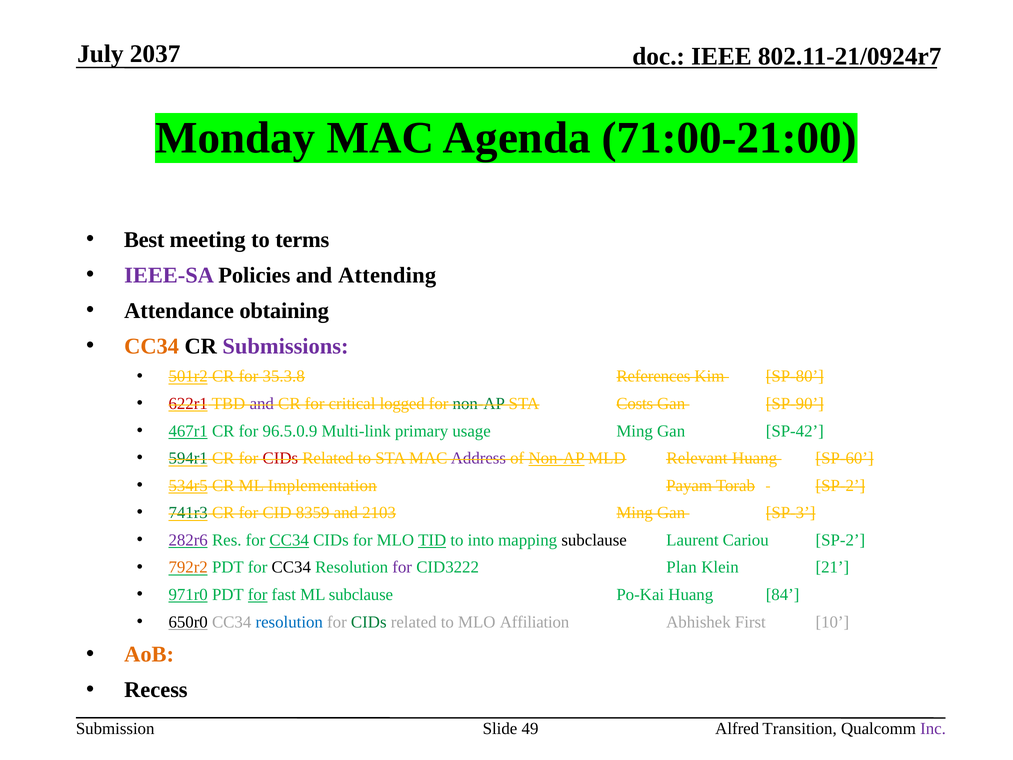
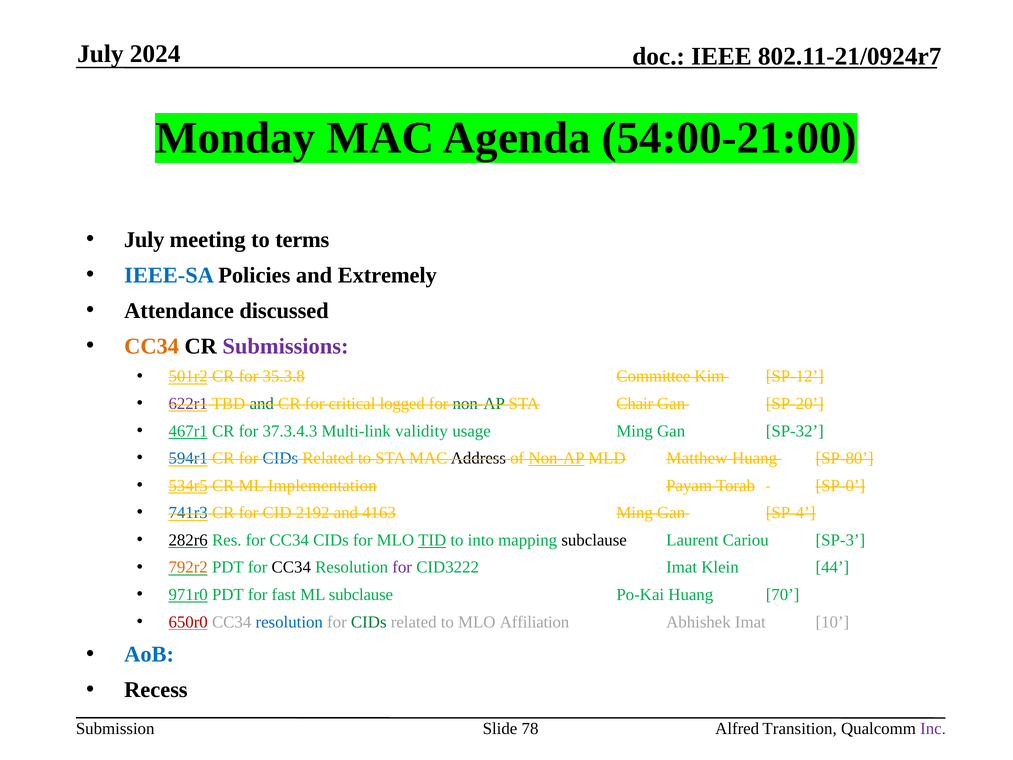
2037: 2037 -> 2024 (155, 54)
71:00-21:00: 71:00-21:00 -> 54:00-21:00 (729, 138)
Best: Best -> July (144, 240)
IEEE-SA colour: purple -> blue (169, 275)
Attending: Attending -> Extremely (387, 275)
obtaining: obtaining -> discussed (284, 311)
References: References -> Committee (653, 376)
SP-80: SP-80 -> SP-12 (795, 376)
622r1 colour: red -> purple (188, 404)
and colour: purple -> green (262, 404)
Costs: Costs -> Chair (635, 404)
SP-90: SP-90 -> SP-20 (795, 404)
96.5.0.9: 96.5.0.9 -> 37.3.4.3 (290, 431)
primary: primary -> validity (422, 431)
SP-42: SP-42 -> SP-32 (795, 431)
594r1 colour: green -> blue (188, 458)
CIDs colour: red -> blue (280, 458)
Address colour: purple -> black (478, 458)
Relevant: Relevant -> Matthew (697, 458)
SP-60: SP-60 -> SP-80 (845, 458)
Torab SP-2: SP-2 -> SP-0 (840, 485)
741r3 colour: green -> blue (188, 513)
8359: 8359 -> 2192 (313, 513)
2103: 2103 -> 4163 (379, 513)
SP-3: SP-3 -> SP-4 (791, 513)
282r6 colour: purple -> black (188, 540)
CC34 underline: present -> none (289, 540)
Cariou SP-2: SP-2 -> SP-3 (840, 540)
CID3222 Plan: Plan -> Imat (682, 567)
21: 21 -> 44 (832, 567)
for underline: present -> none (258, 594)
84: 84 -> 70 (783, 594)
650r0 colour: black -> red (188, 622)
Abhishek First: First -> Imat (750, 622)
AoB colour: orange -> blue (149, 654)
49: 49 -> 78 (530, 729)
